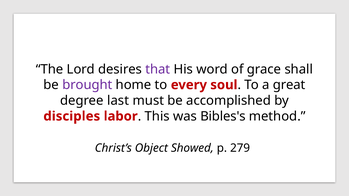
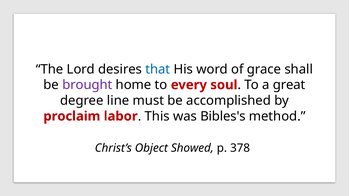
that colour: purple -> blue (158, 69)
last: last -> line (118, 101)
disciples: disciples -> proclaim (72, 116)
279: 279 -> 378 (240, 148)
